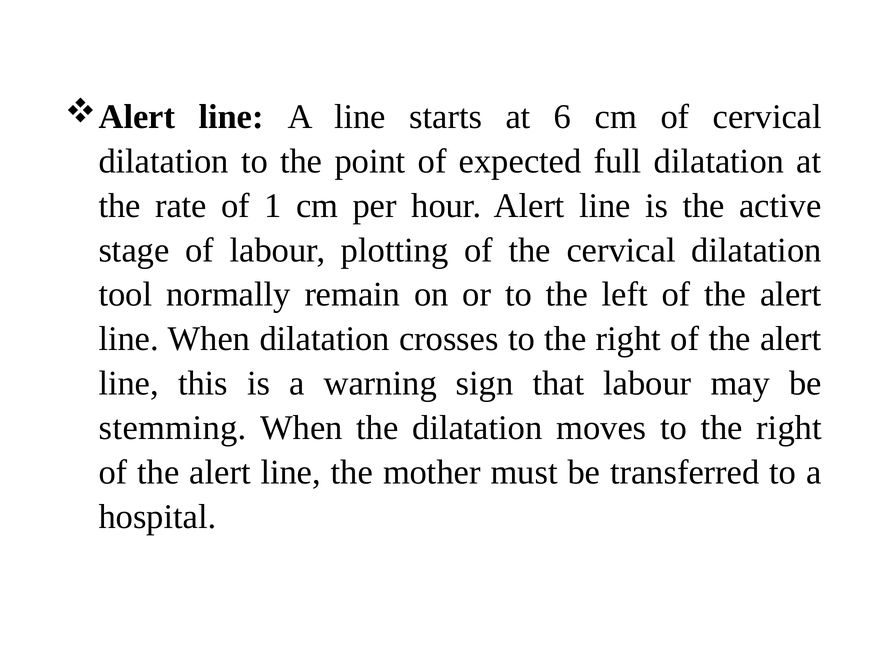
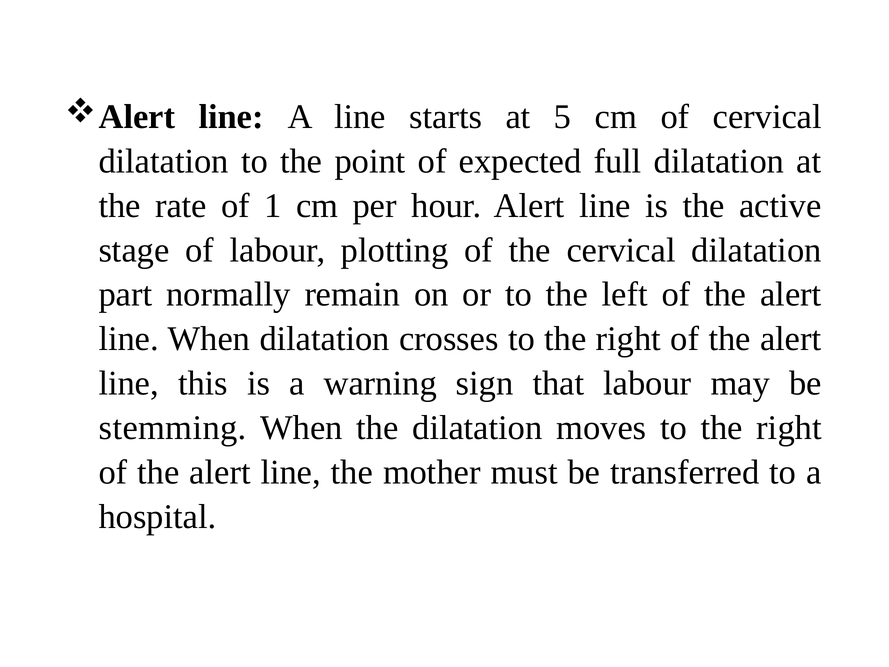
6: 6 -> 5 (563, 117)
tool: tool -> part (125, 294)
